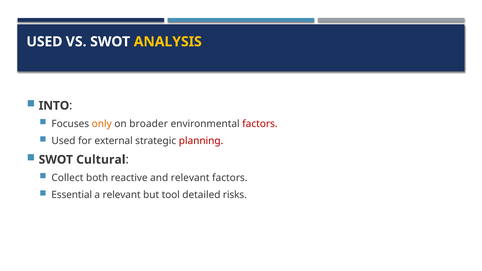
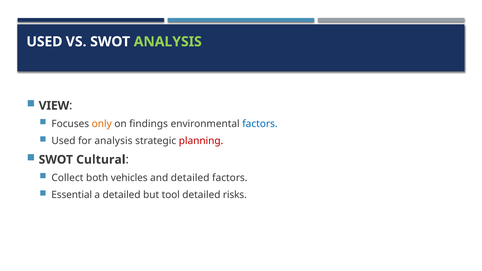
ANALYSIS colour: yellow -> light green (168, 42)
INTO: INTO -> VIEW (54, 106)
broader: broader -> findings (149, 124)
factors colour: red -> blue (260, 124)
for external: external -> analysis (113, 141)
reactive: reactive -> vehicles (129, 178)
and relevant: relevant -> detailed (190, 178)
a relevant: relevant -> detailed (122, 195)
